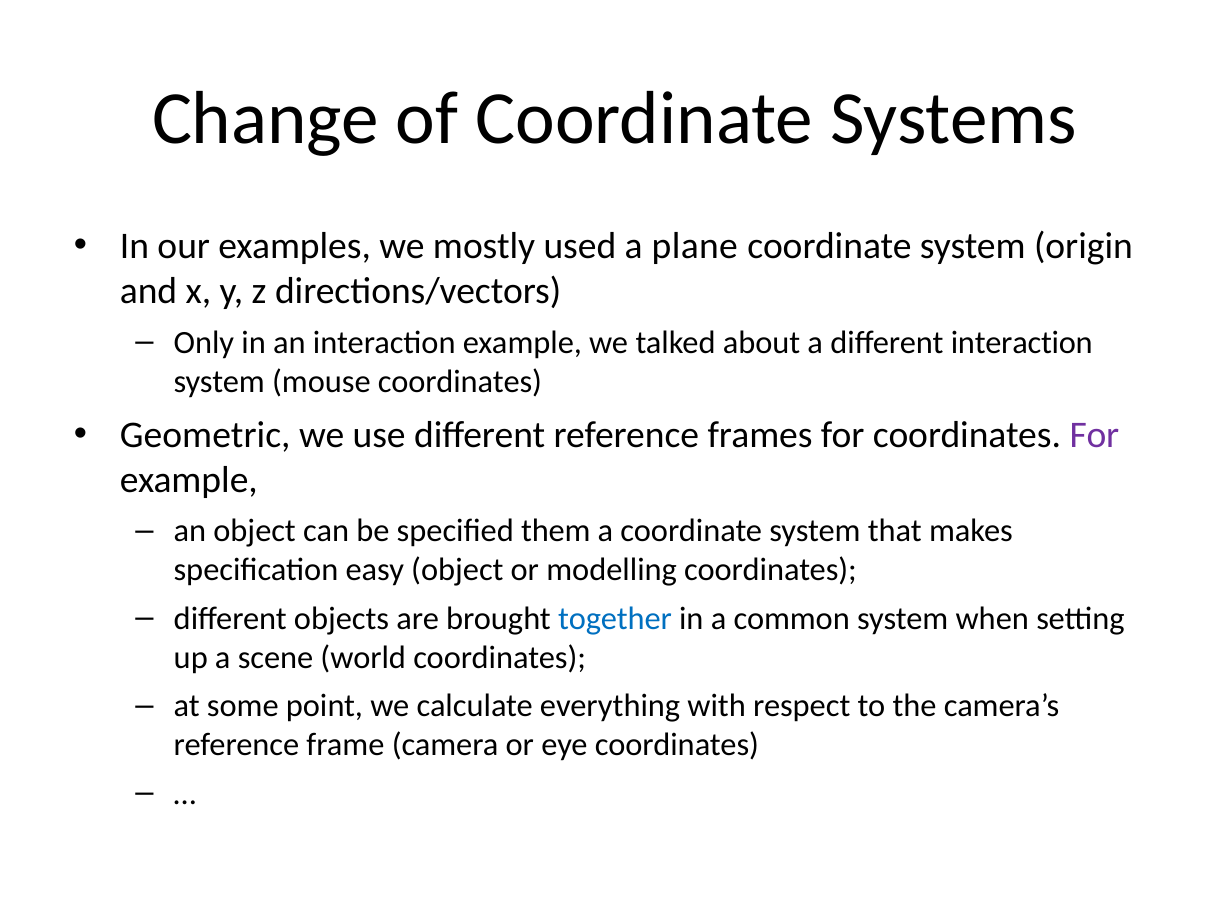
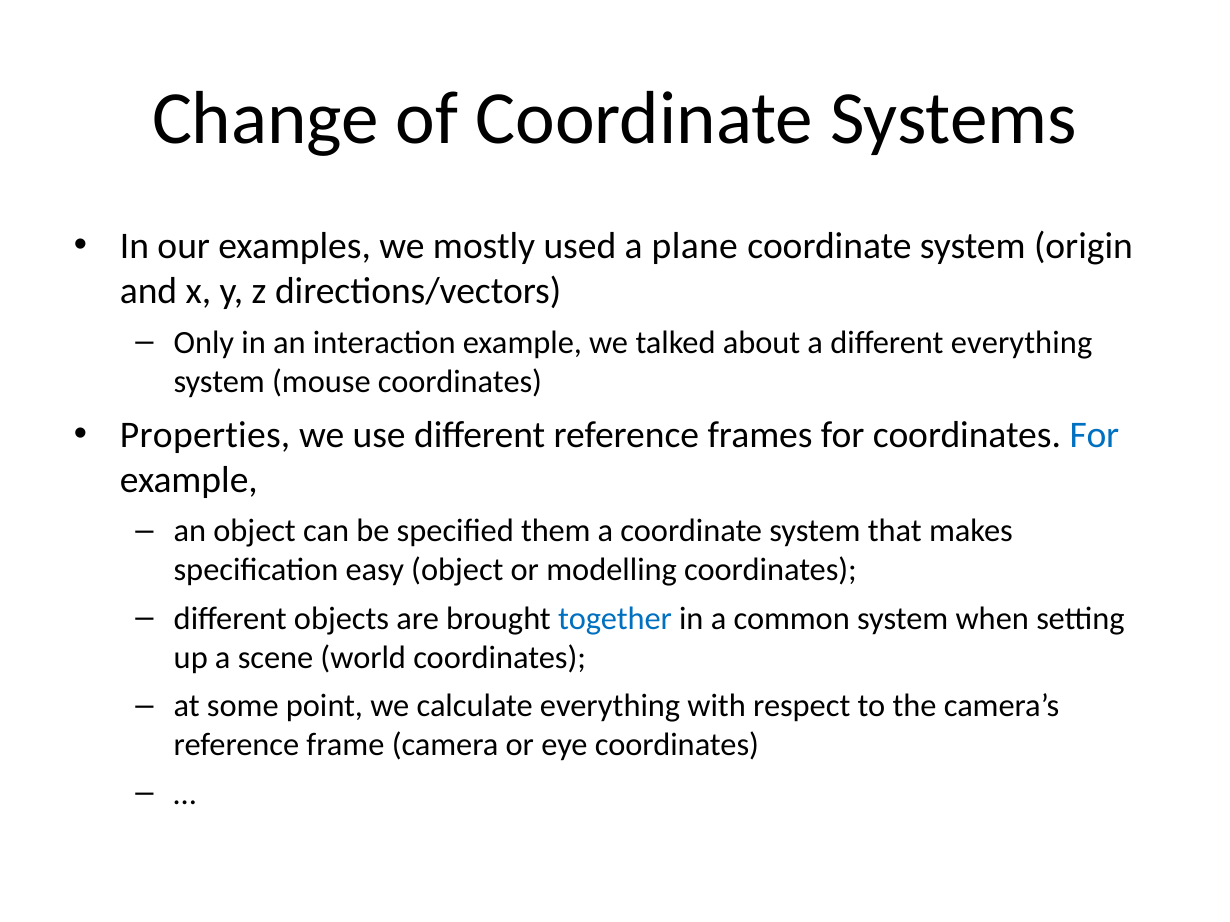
different interaction: interaction -> everything (1022, 343)
Geometric: Geometric -> Properties (205, 435)
For colour: purple -> blue (1094, 435)
